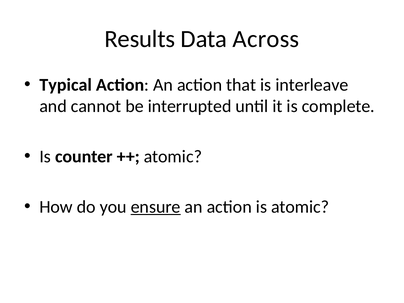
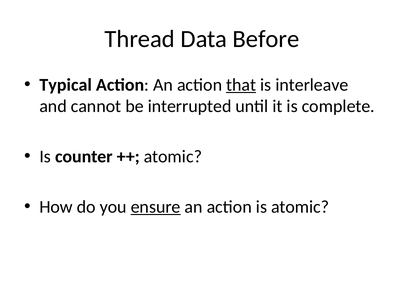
Results: Results -> Thread (140, 39)
Across: Across -> Before (266, 39)
that underline: none -> present (241, 85)
